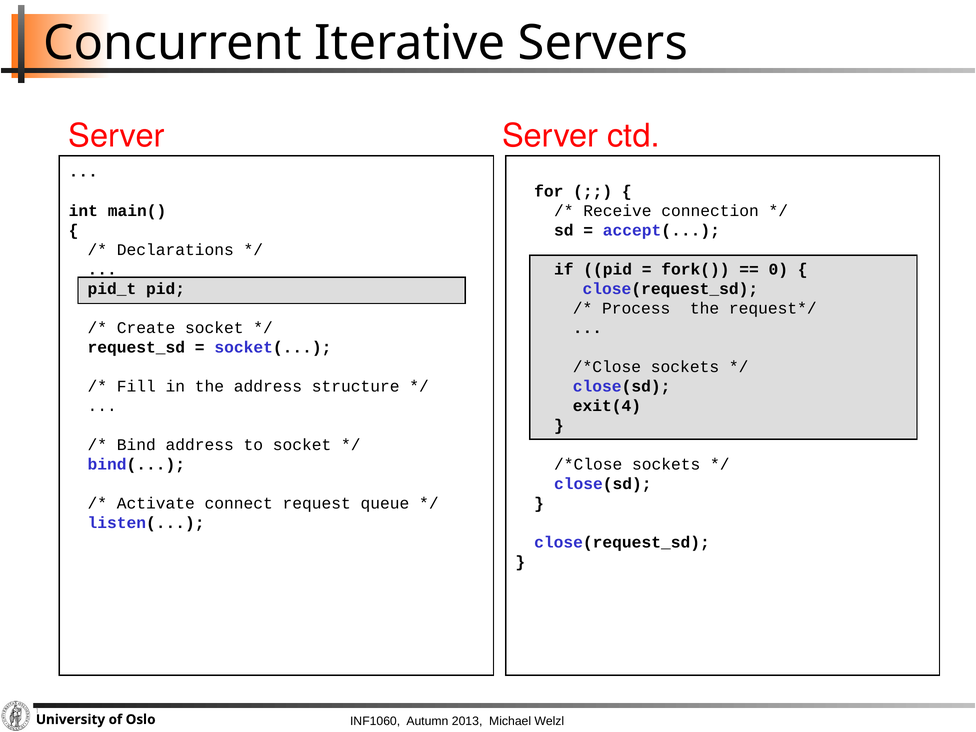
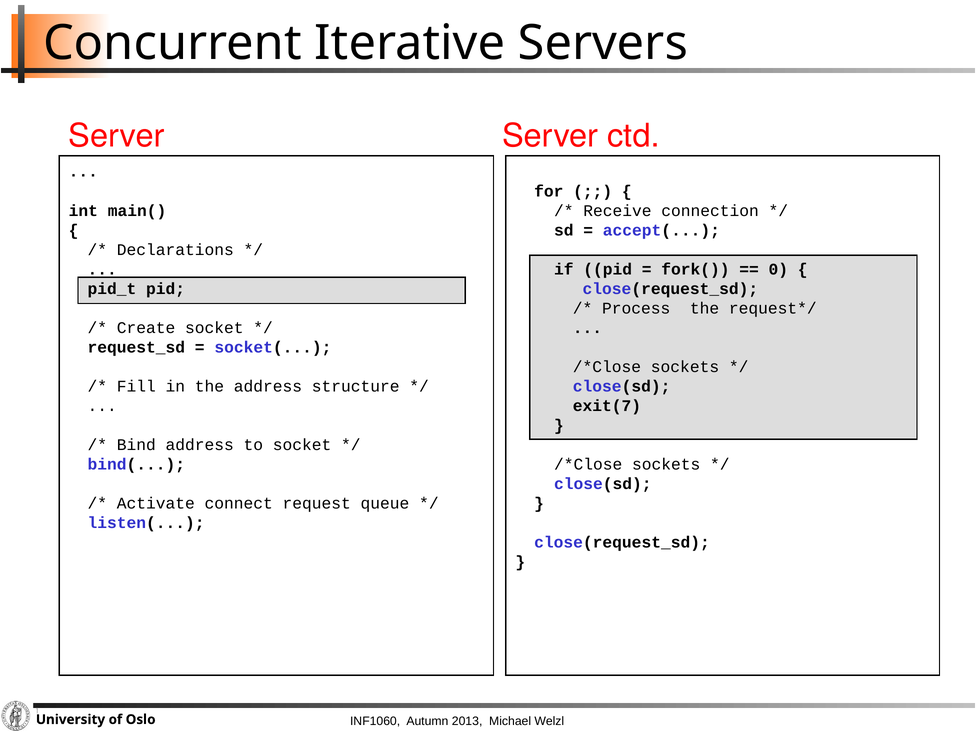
exit(4: exit(4 -> exit(7 (607, 406)
